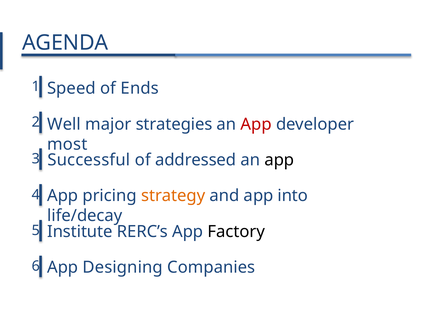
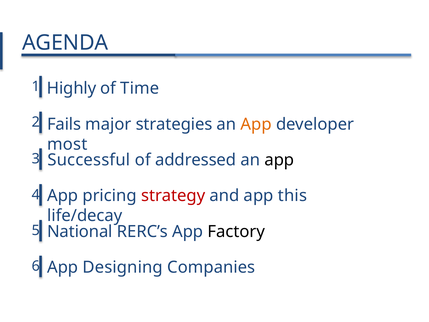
Speed: Speed -> Highly (72, 88)
Ends: Ends -> Time (140, 88)
Well: Well -> Fails (64, 124)
App colour: red -> orange (256, 124)
strategy colour: orange -> red (173, 196)
into: into -> this (293, 196)
Institute: Institute -> National (80, 231)
